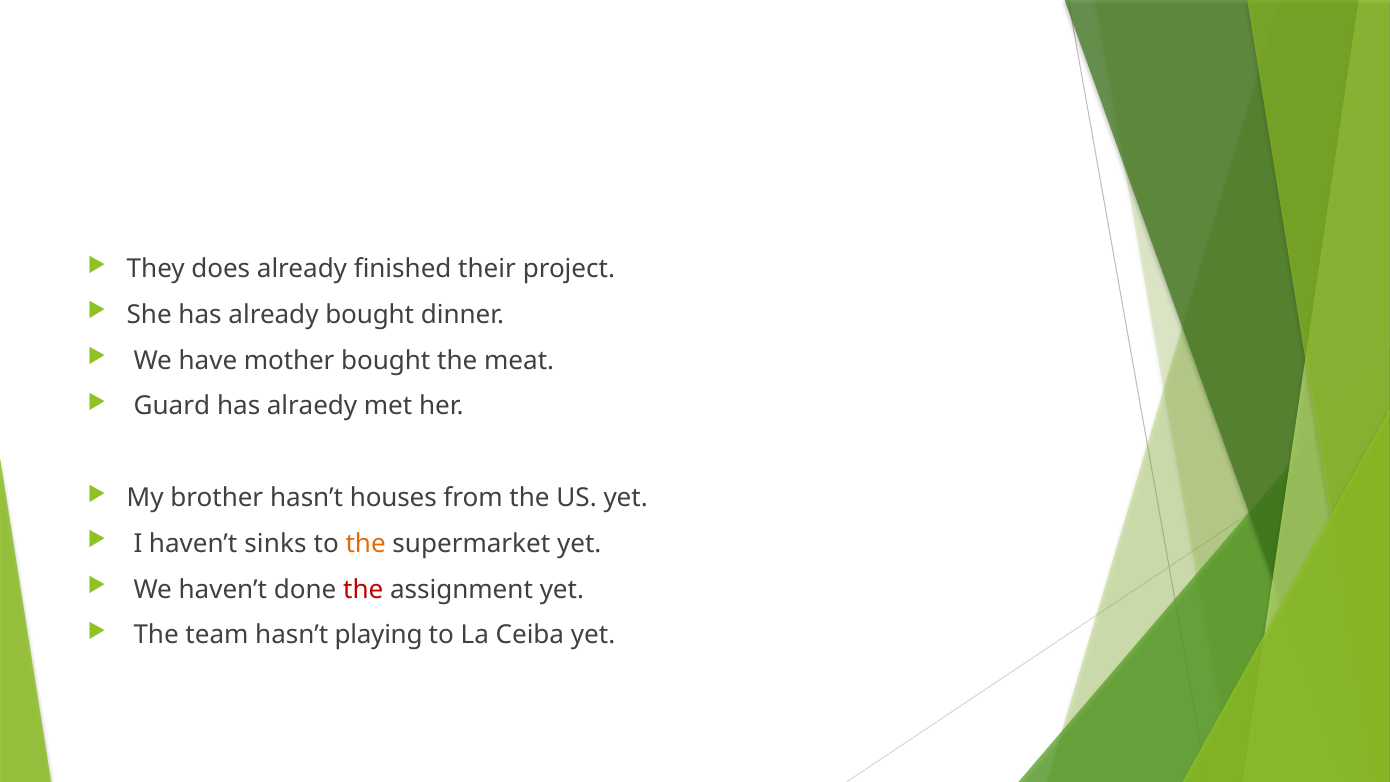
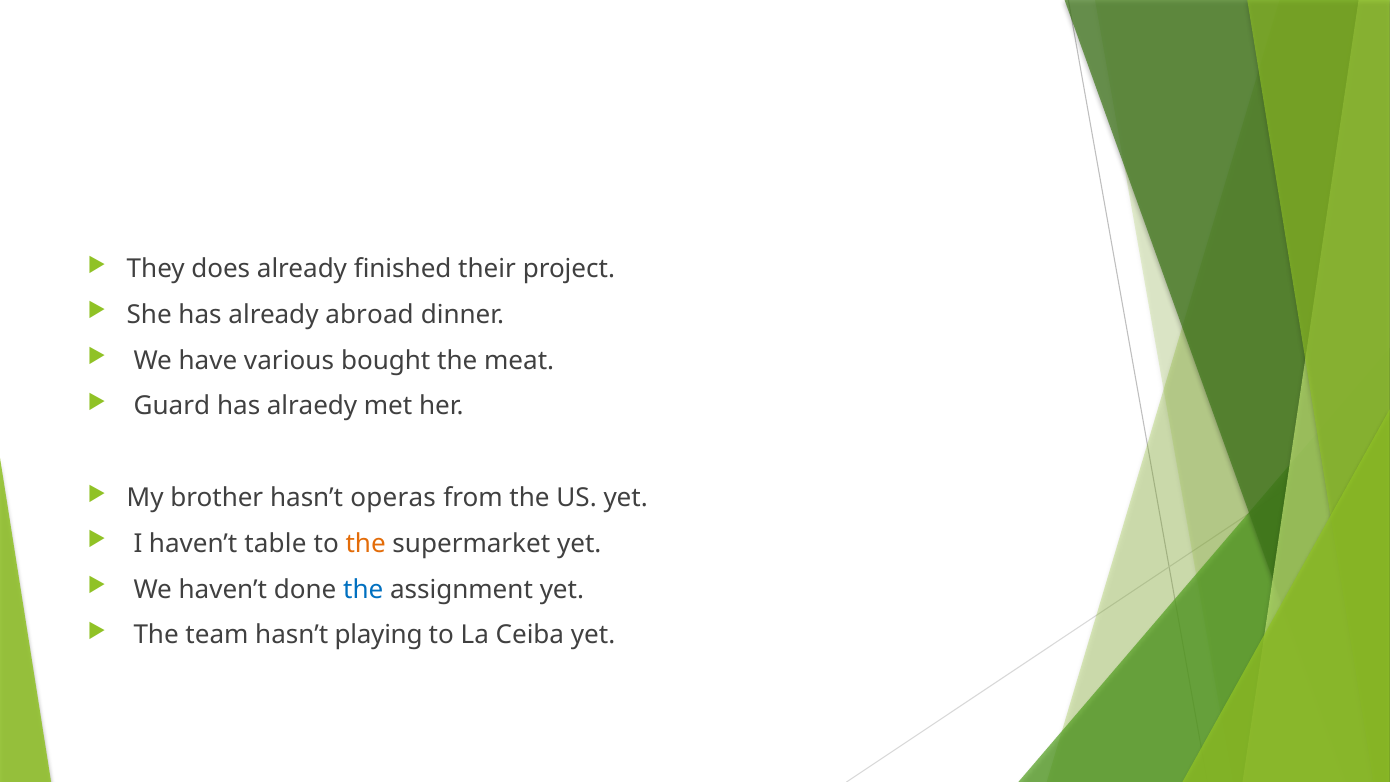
already bought: bought -> abroad (370, 315)
mother: mother -> various (289, 361)
houses: houses -> operas (393, 498)
sinks: sinks -> table (275, 544)
the colour: red -> blue (363, 589)
